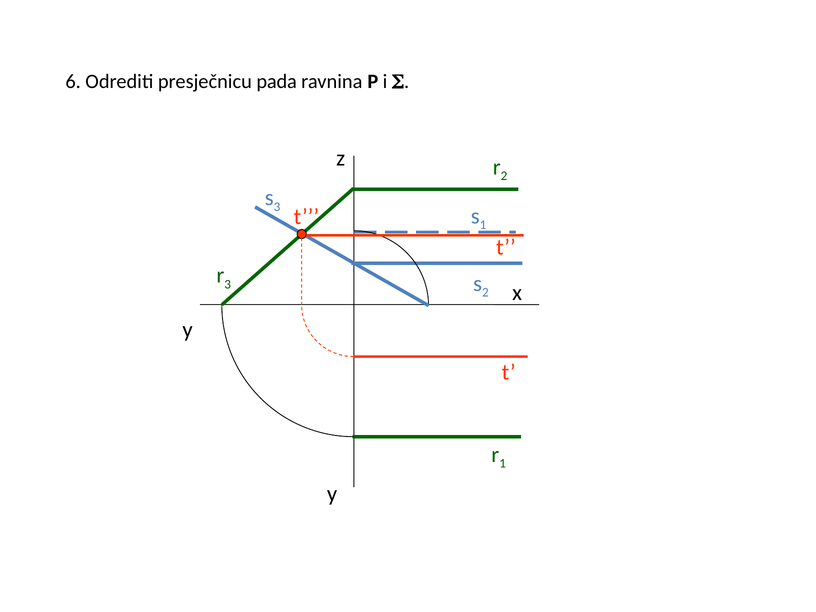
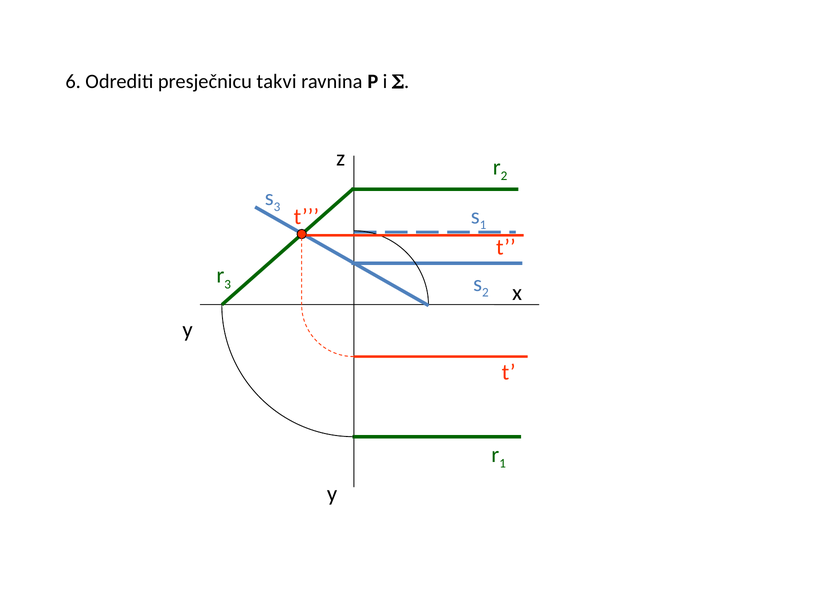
pada: pada -> takvi (277, 81)
